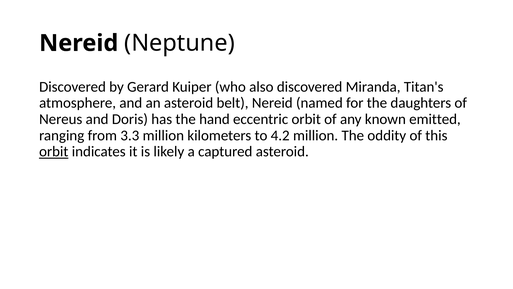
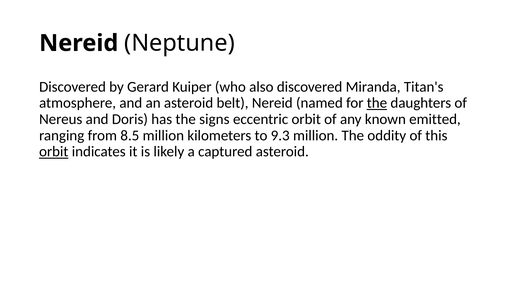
the underline: none -> present (377, 103)
hand: hand -> signs (214, 119)
3.3: 3.3 -> 8.5 (130, 135)
4.2: 4.2 -> 9.3 (280, 135)
